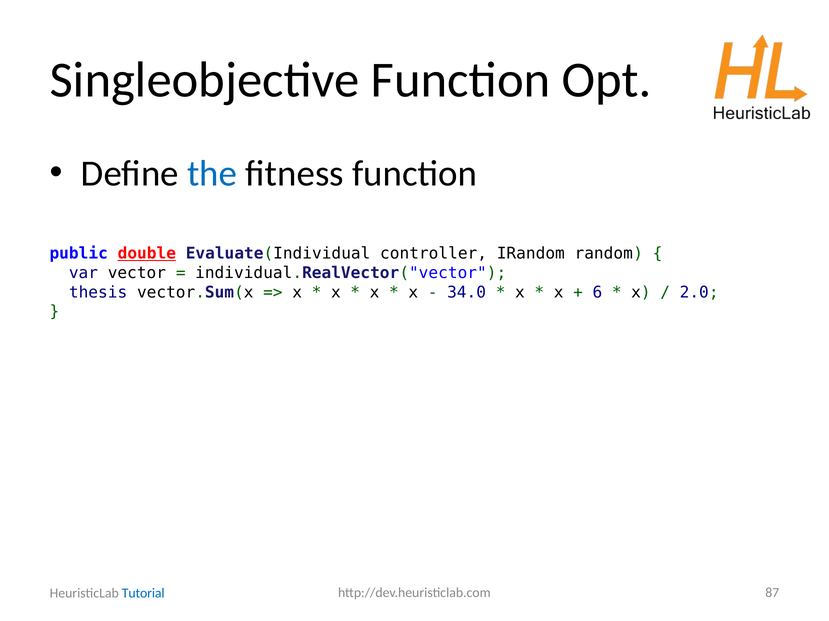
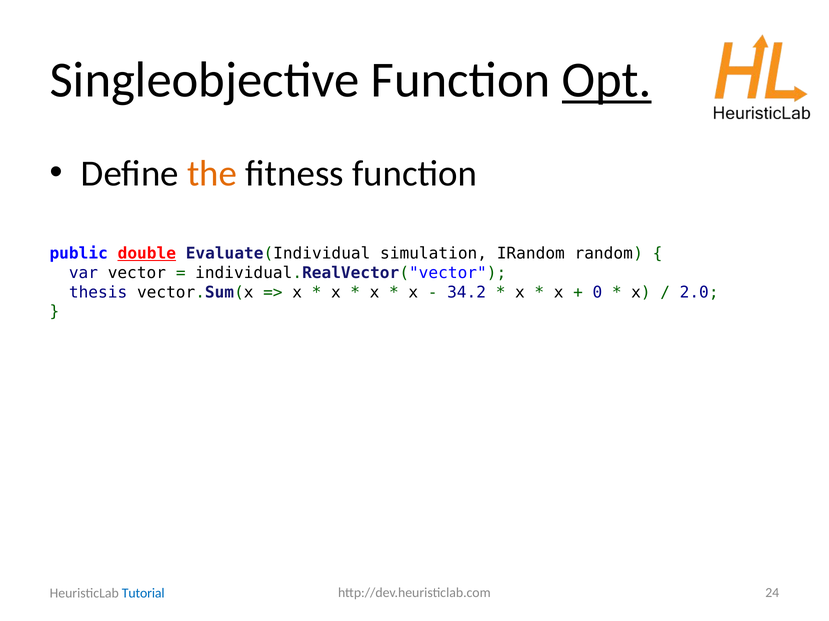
Opt underline: none -> present (607, 80)
the colour: blue -> orange (212, 174)
controller: controller -> simulation (434, 254)
34.0: 34.0 -> 34.2 (467, 293)
6: 6 -> 0 (597, 293)
87: 87 -> 24 (772, 594)
